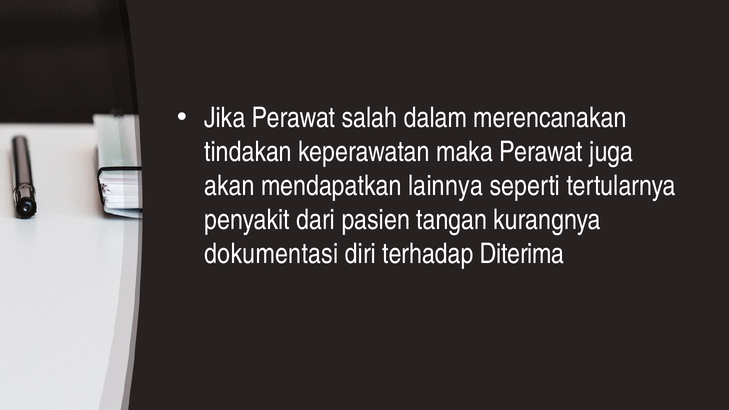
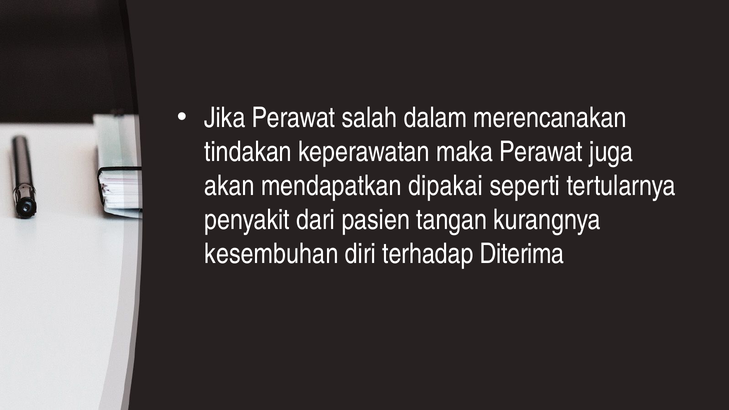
lainnya: lainnya -> dipakai (446, 186)
dokumentasi: dokumentasi -> kesembuhan (271, 254)
